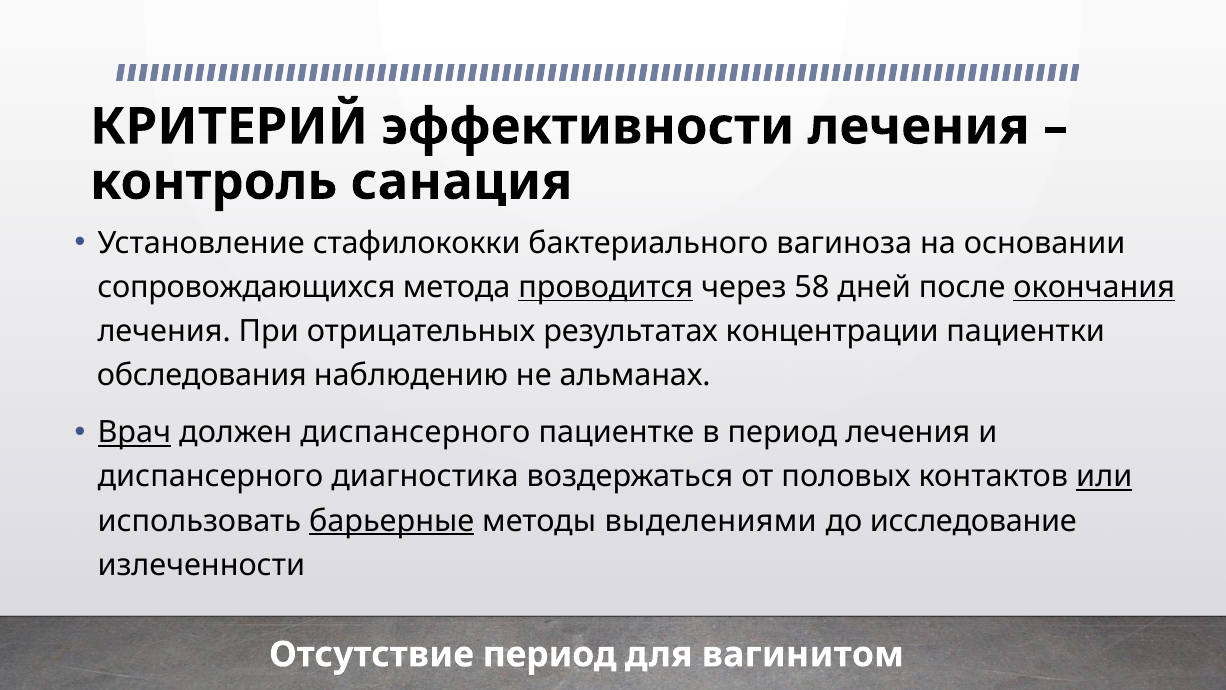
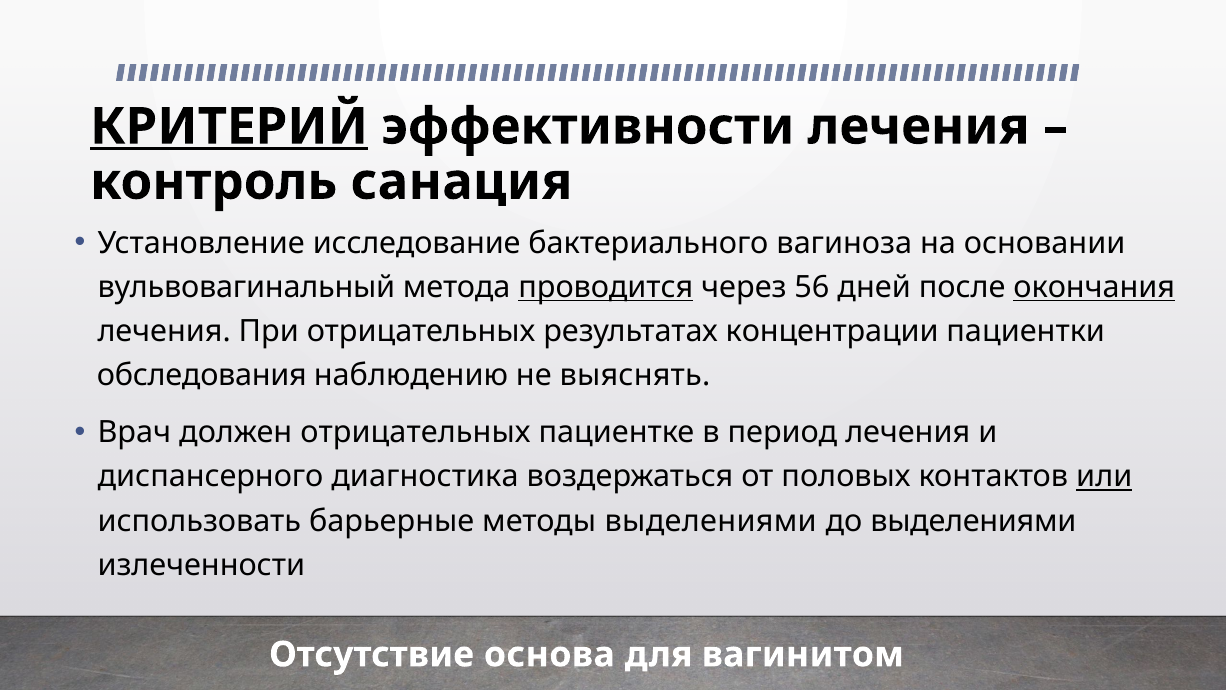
КРИТЕРИЙ underline: none -> present (229, 127)
стафилококки: стафилококки -> исследование (417, 243)
сопровождающихся: сопровождающихся -> вульвовагинальный (246, 287)
58: 58 -> 56 (812, 287)
альманах: альманах -> выяснять (635, 375)
Врач underline: present -> none (134, 432)
должен диспансерного: диспансерного -> отрицательных (415, 432)
барьерные underline: present -> none (392, 521)
до исследование: исследование -> выделениями (973, 521)
Отсутствие период: период -> основа (549, 654)
